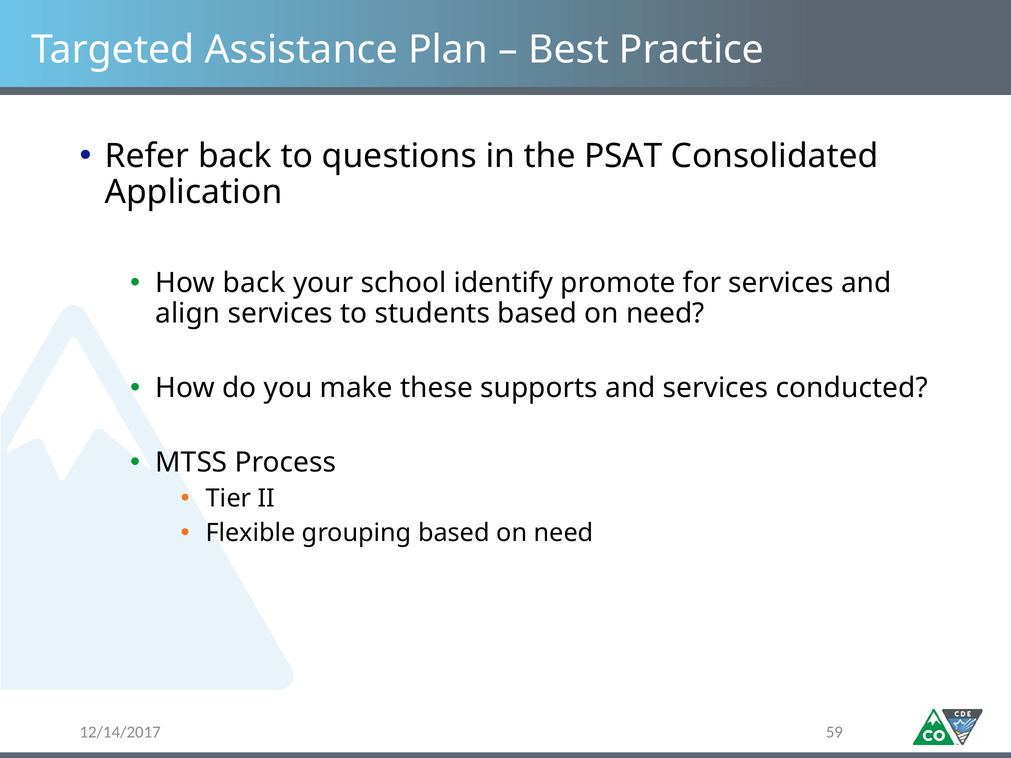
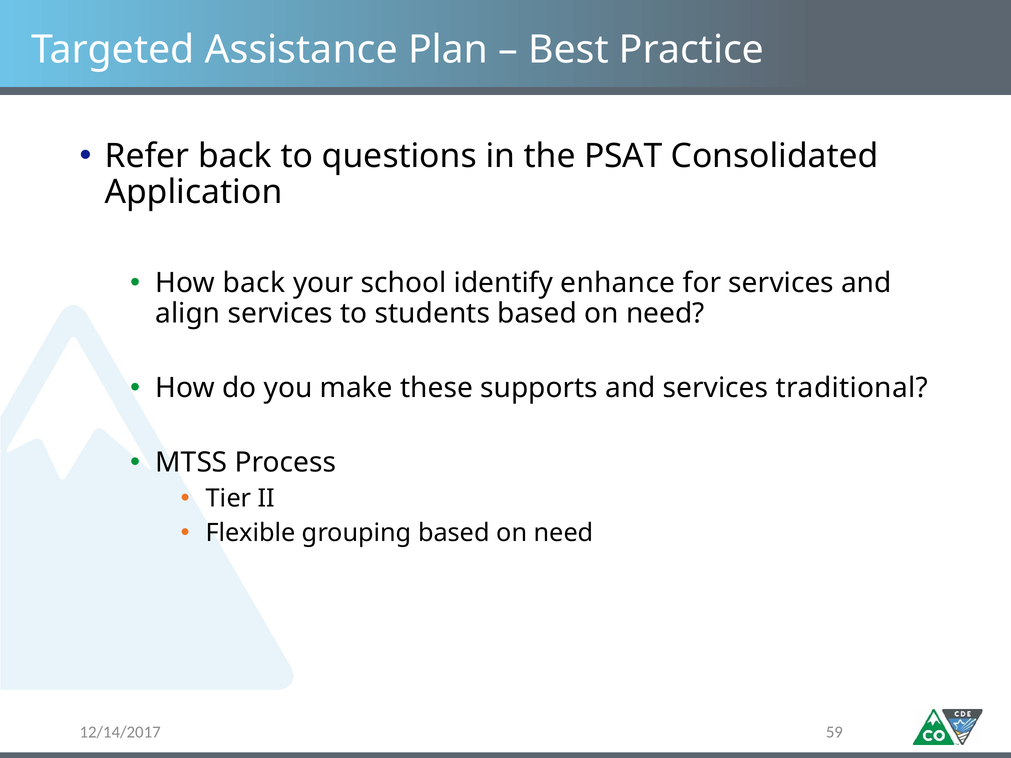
promote: promote -> enhance (618, 283)
conducted: conducted -> traditional (852, 388)
